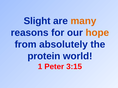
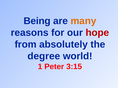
Slight: Slight -> Being (37, 21)
hope colour: orange -> red (97, 33)
protein: protein -> degree (44, 56)
